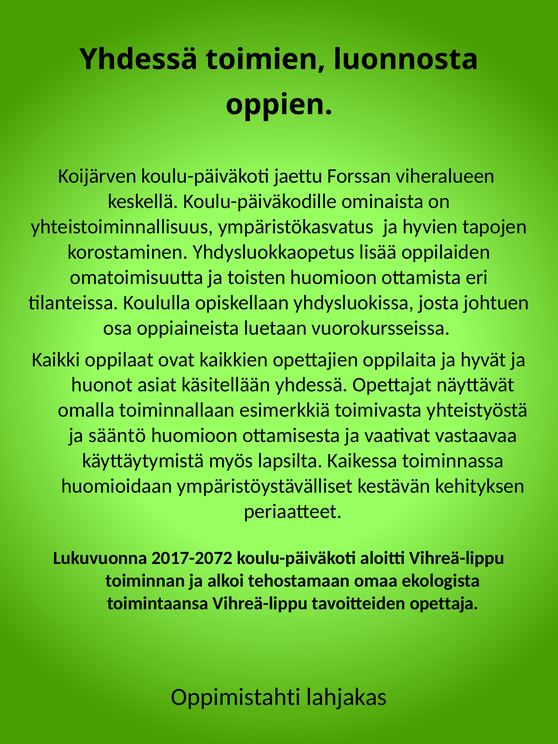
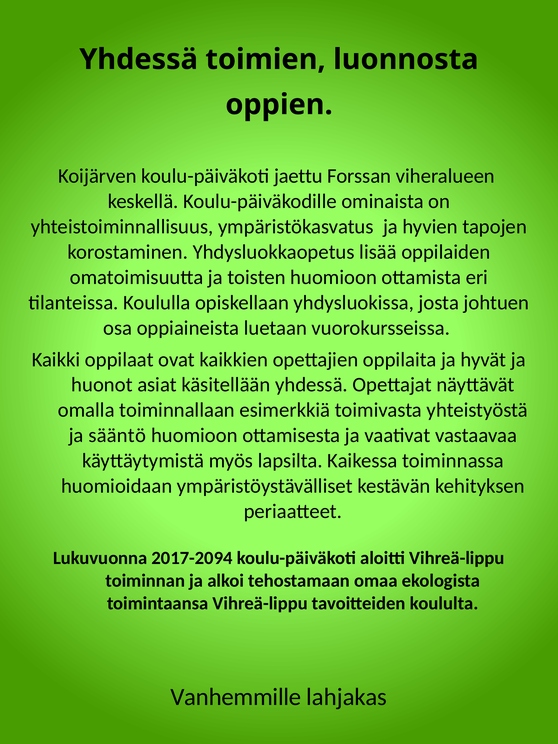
2017-2072: 2017-2072 -> 2017-2094 (192, 558)
opettaja: opettaja -> koululta (444, 603)
Oppimistahti: Oppimistahti -> Vanhemmille (236, 697)
